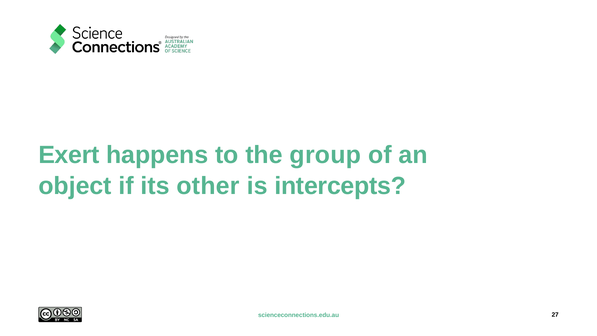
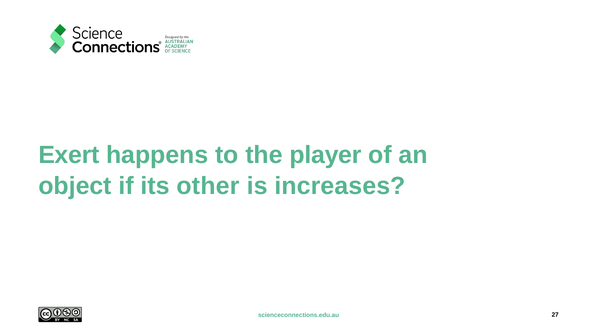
group: group -> player (326, 155)
intercepts: intercepts -> increases (340, 186)
